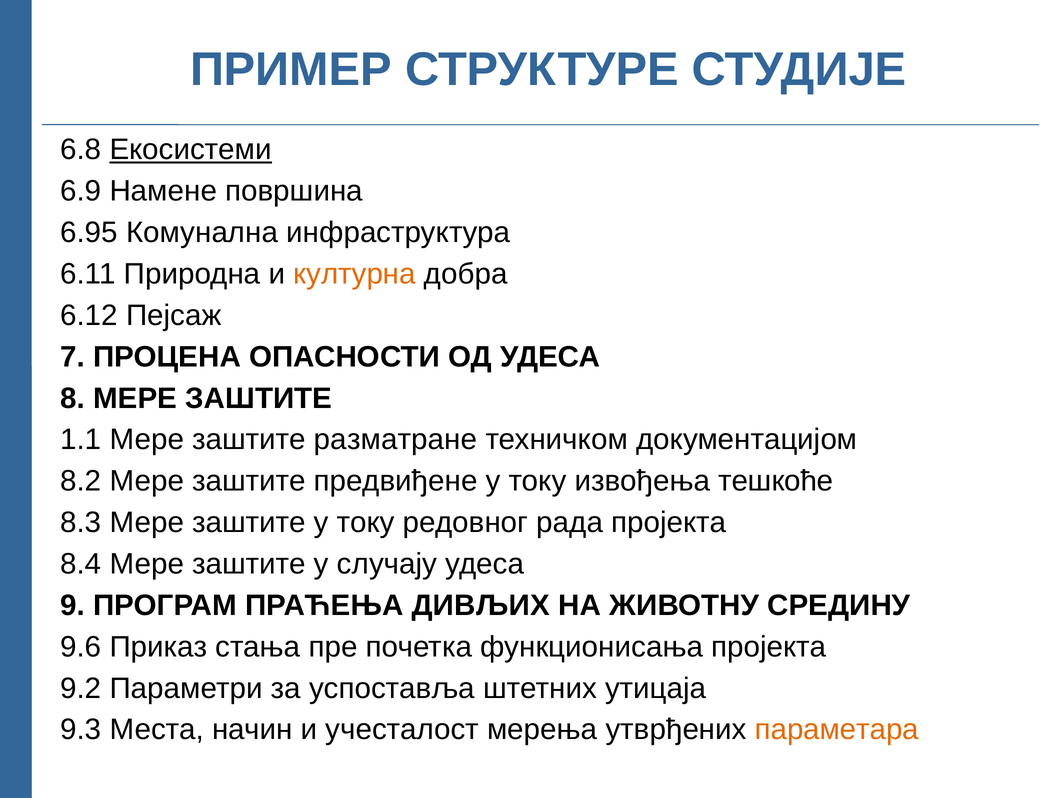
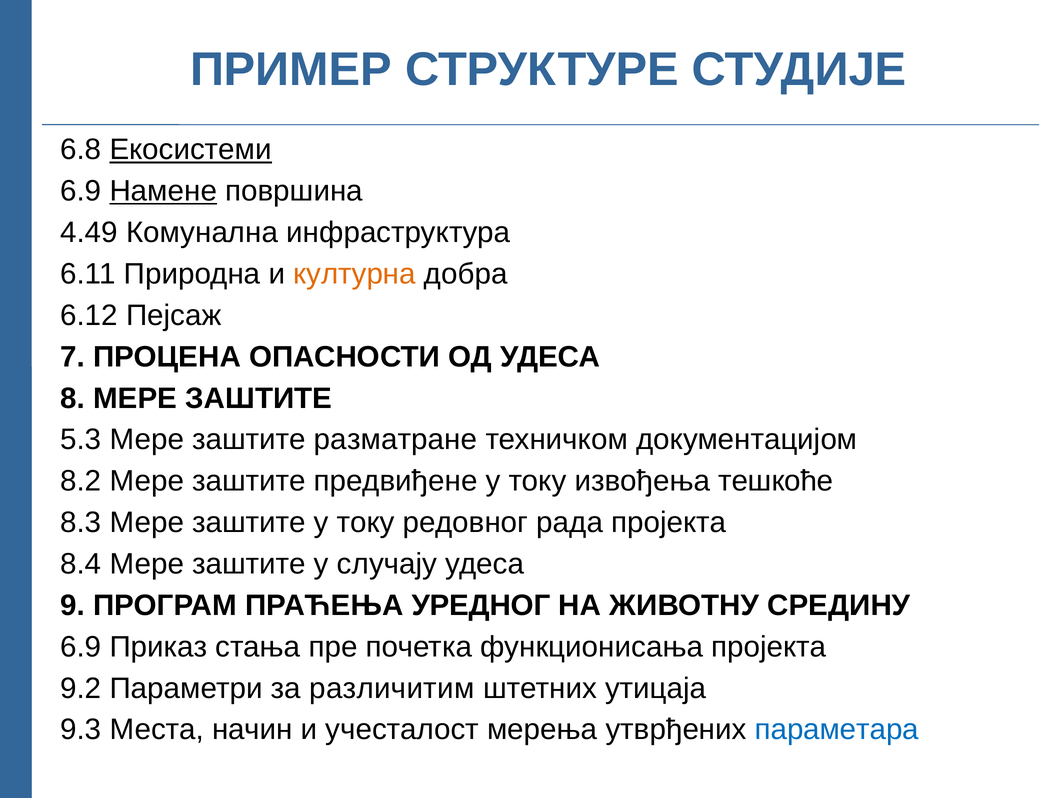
Намене underline: none -> present (163, 191)
6.95: 6.95 -> 4.49 (89, 233)
1.1: 1.1 -> 5.3 (81, 440)
ДИВЉИХ: ДИВЉИХ -> УРЕДНОГ (481, 605)
9.6: 9.6 -> 6.9 (81, 647)
успоставља: успоставља -> различитим (392, 688)
параметара colour: orange -> blue (837, 730)
